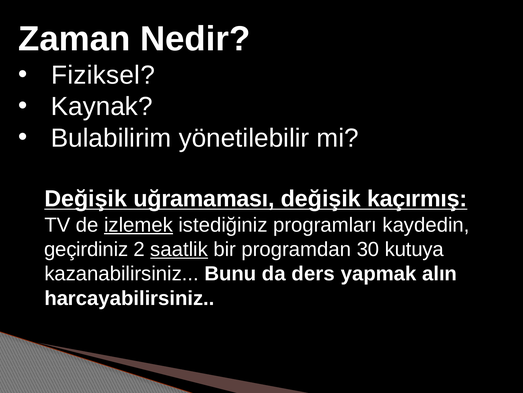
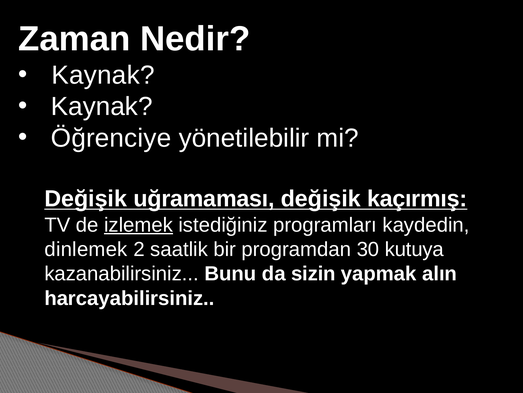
Fiziksel: Fiziksel -> Kaynak (103, 75)
Bulabilirim: Bulabilirim -> Öğrenciye (111, 138)
geçirdiniz: geçirdiniz -> dinlemek (86, 249)
saatlik underline: present -> none (179, 249)
ders: ders -> sizin (313, 273)
